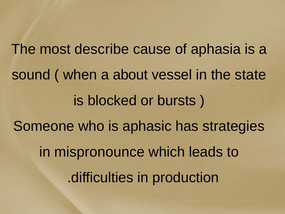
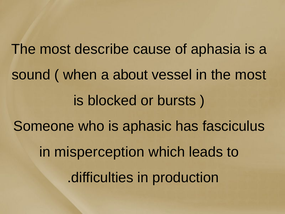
in the state: state -> most (251, 75)
strategies: strategies -> fasciculus (234, 126)
mispronounce: mispronounce -> misperception (99, 152)
